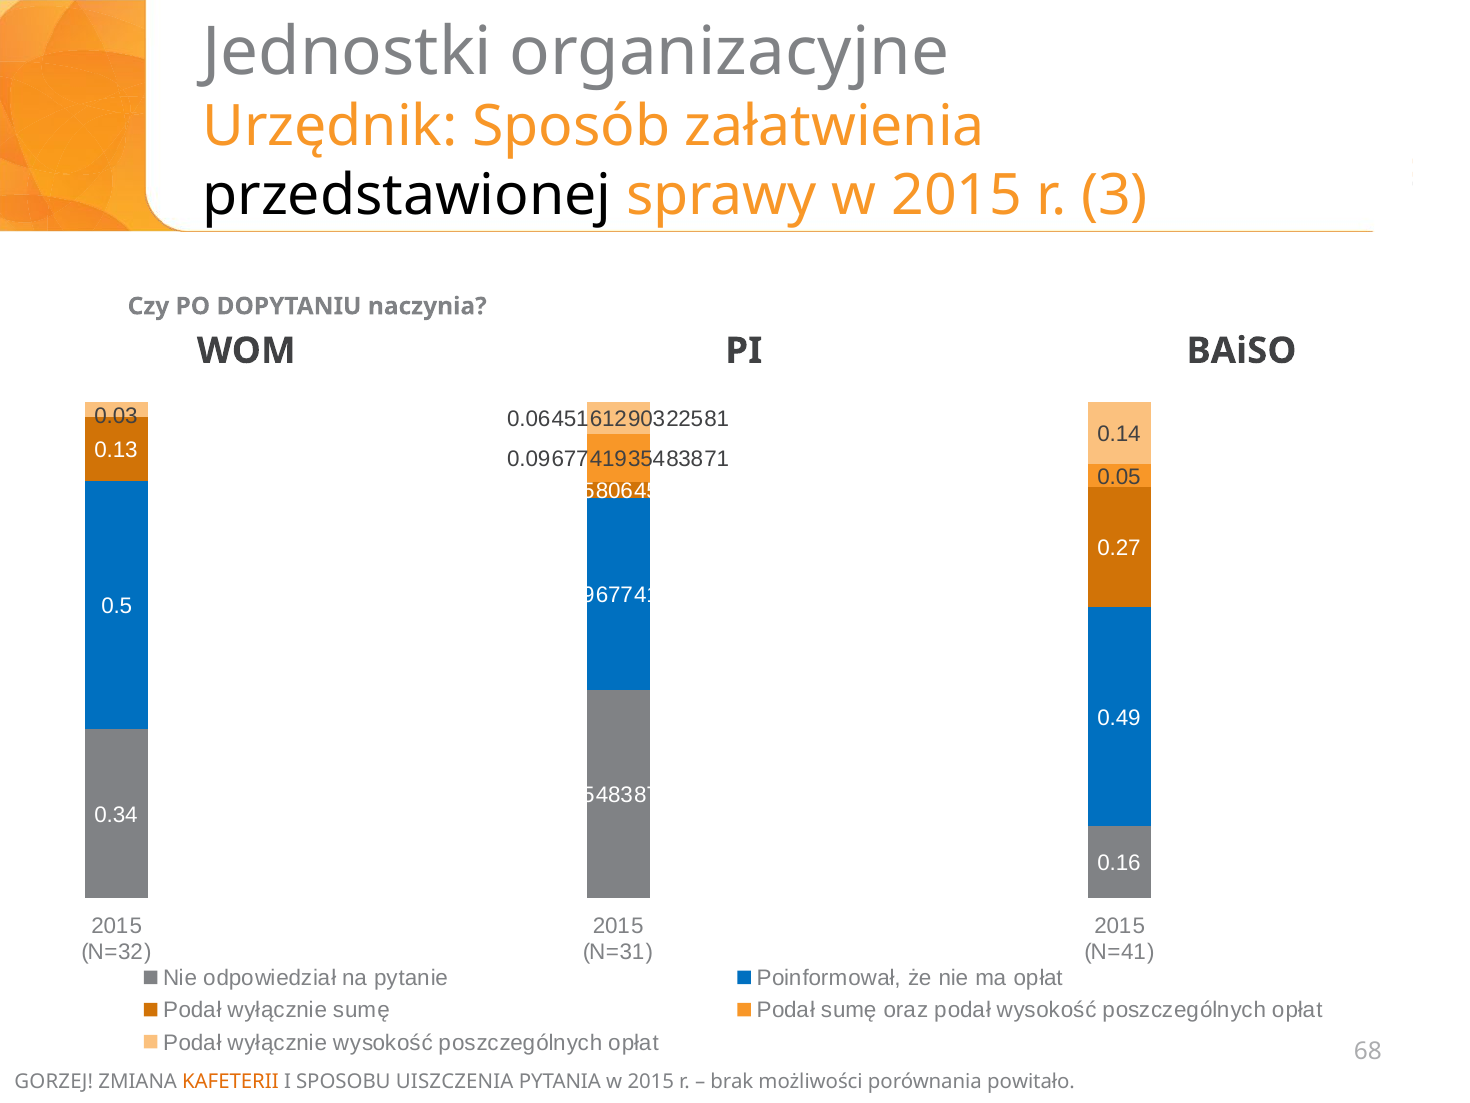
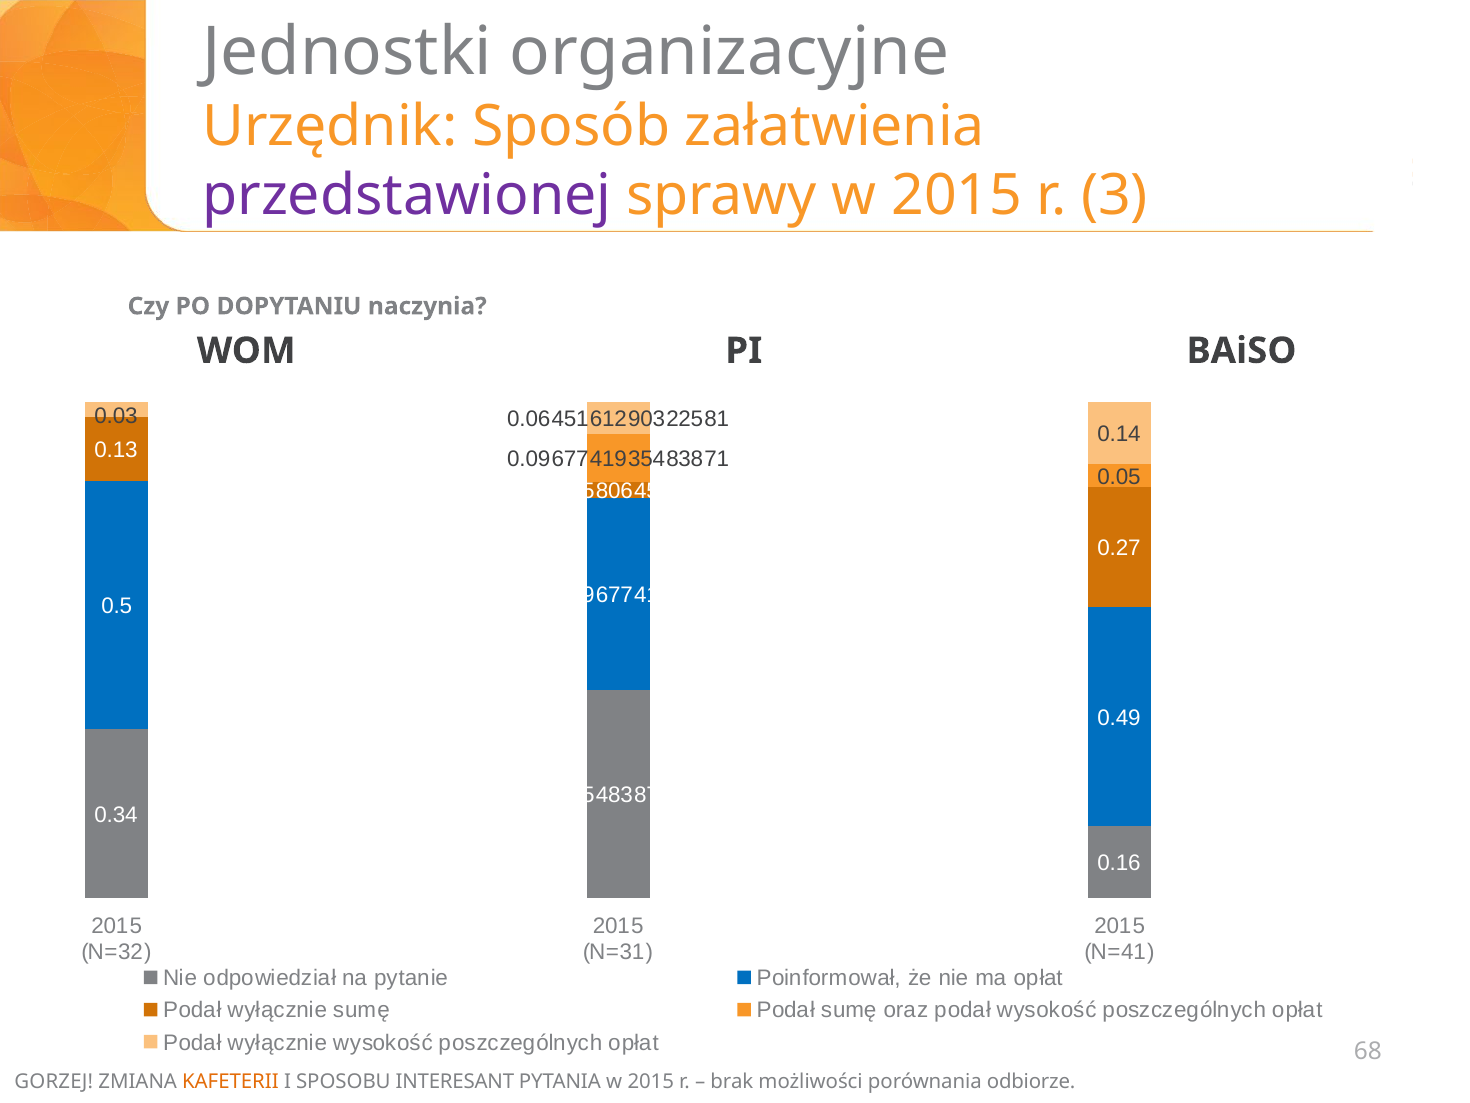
przedstawionej colour: black -> purple (407, 195)
UISZCZENIA: UISZCZENIA -> INTERESANT (455, 1081)
powitało: powitało -> odbiorze (1031, 1081)
